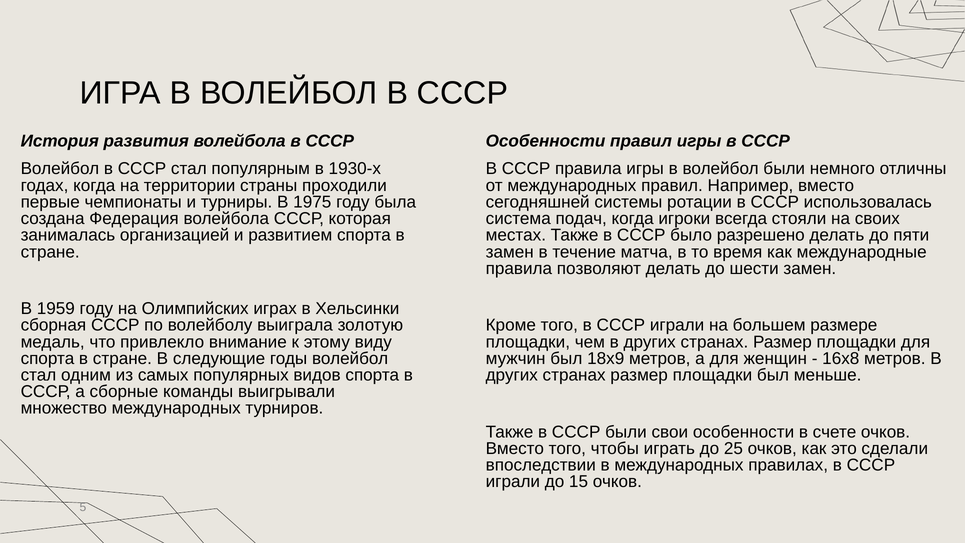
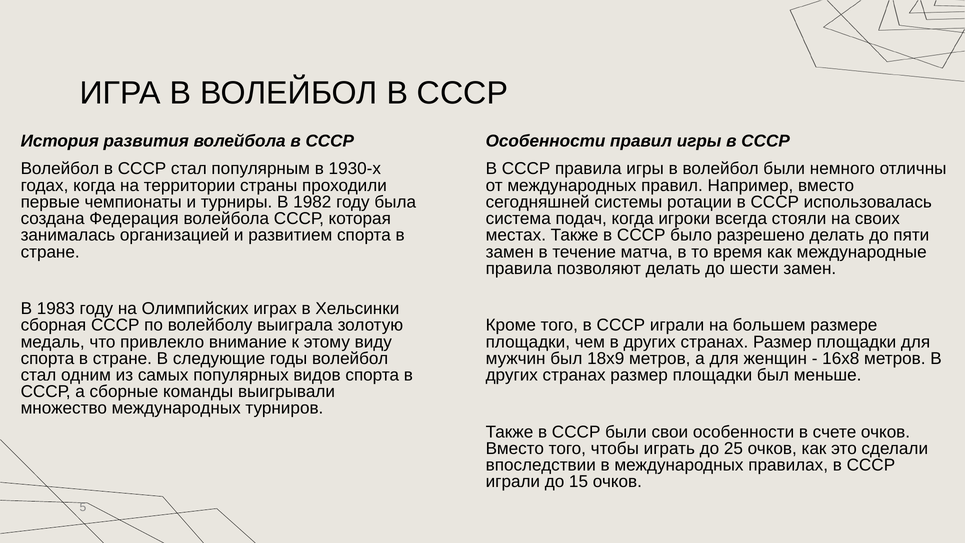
1975: 1975 -> 1982 (312, 202)
1959: 1959 -> 1983 (56, 309)
